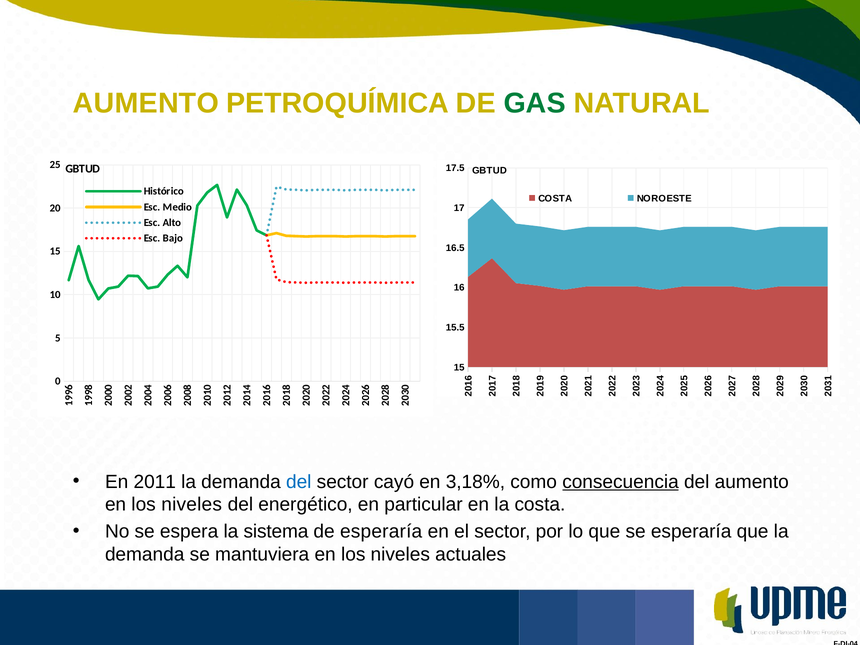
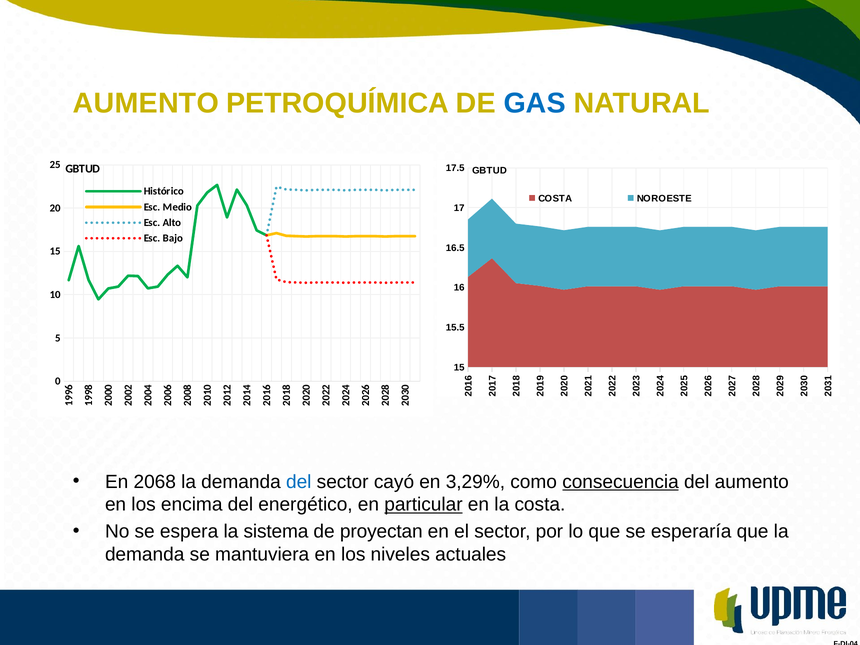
GAS colour: green -> blue (535, 103)
2011: 2011 -> 2068 (155, 482)
3,18%: 3,18% -> 3,29% (475, 482)
niveles: niveles -> encima (192, 505)
particular underline: none -> present (423, 505)
de esperaría: esperaría -> proyectan (381, 531)
